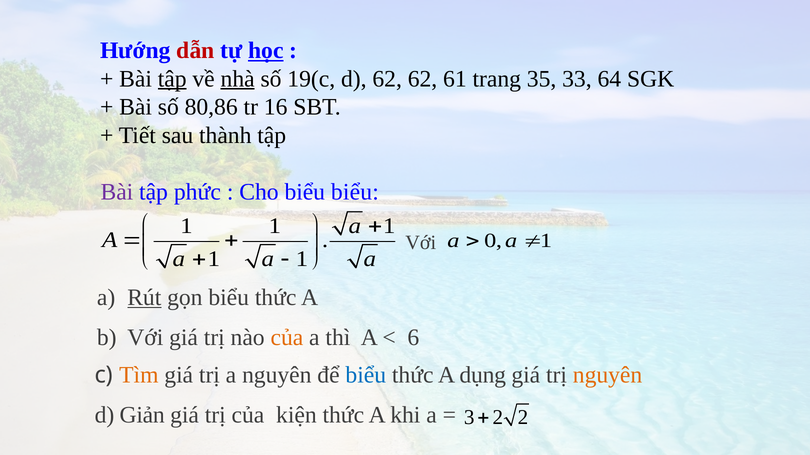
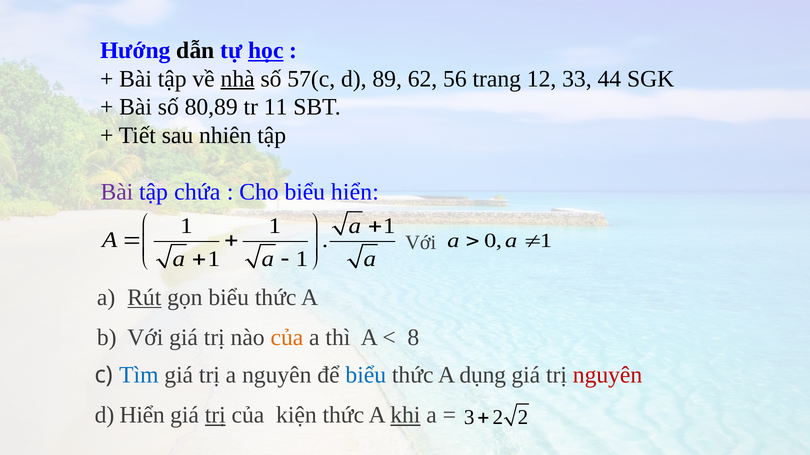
dẫn colour: red -> black (195, 51)
tập underline: present -> none (172, 79)
19(c: 19(c -> 57(c (311, 79)
d 62: 62 -> 89 (387, 79)
61: 61 -> 56 (455, 79)
35: 35 -> 12 (542, 79)
64: 64 -> 44 (609, 79)
80,86: 80,86 -> 80,89 (211, 107)
16: 16 -> 11 (276, 107)
thành: thành -> nhiên (225, 136)
phức: phức -> chứa (197, 192)
biểu biểu: biểu -> hiển (355, 192)
6: 6 -> 8 (413, 338)
Tìm colour: orange -> blue (139, 375)
nguyên colour: orange -> red (608, 375)
d Giản: Giản -> Hiển (142, 416)
trị underline: none -> present (215, 416)
khi underline: none -> present (405, 416)
